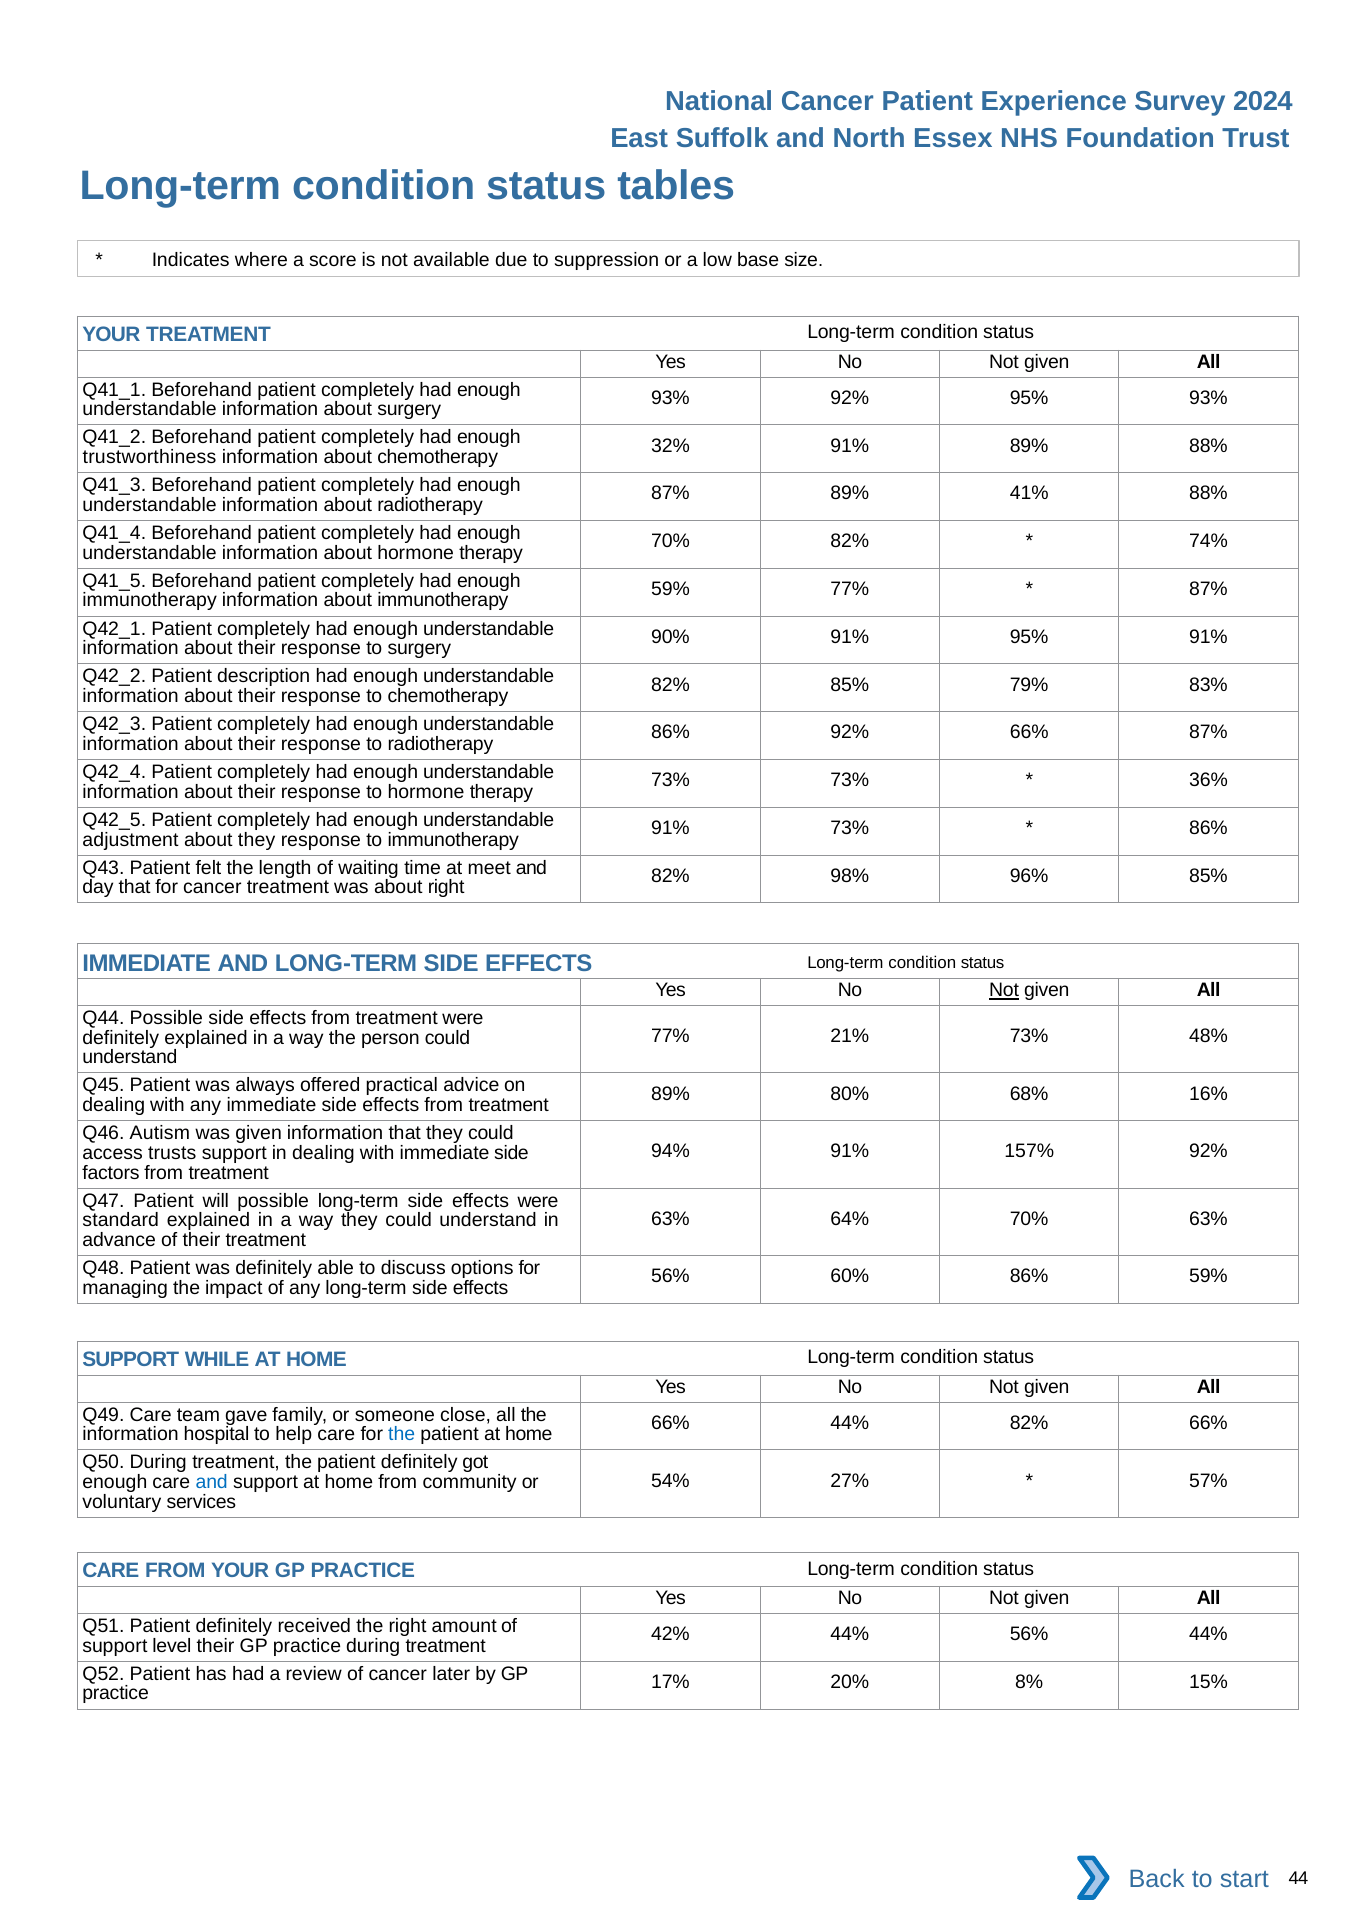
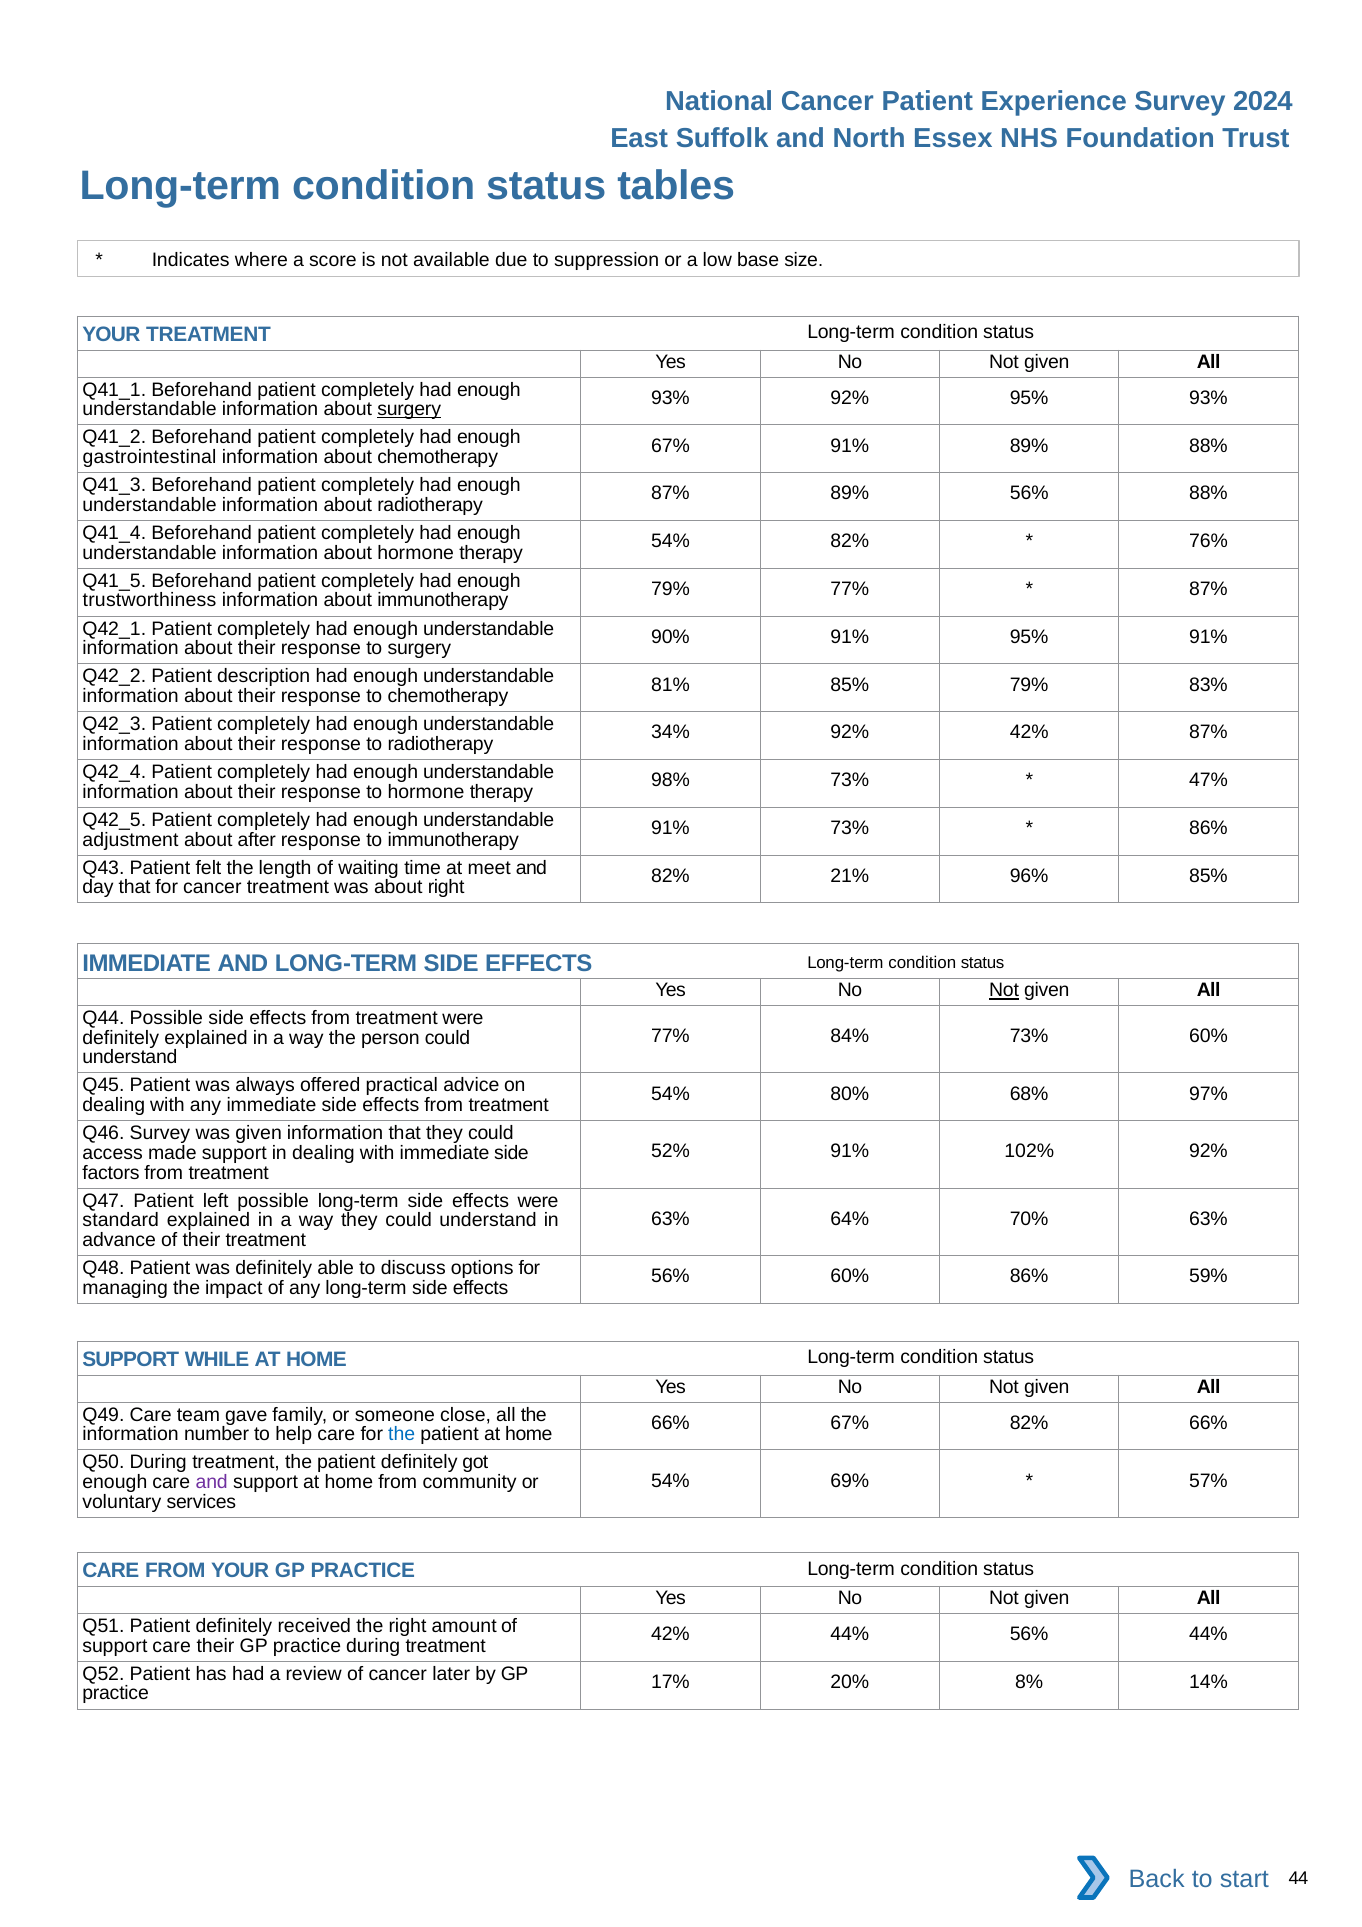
surgery underline: none -> present (409, 409)
32%: 32% -> 67% (670, 446)
trustworthiness: trustworthiness -> gastrointestinal (149, 457)
89% 41%: 41% -> 56% (1029, 494)
70%: 70% -> 54% (670, 541)
74%: 74% -> 76% (1208, 541)
59%: 59% -> 79% (670, 589)
immunotherapy: immunotherapy -> trustworthiness (149, 601)
82%: 82% -> 81% (670, 685)
86%: 86% -> 34% (670, 733)
92% 66%: 66% -> 42% (1029, 733)
73%: 73% -> 98% (670, 781)
36%: 36% -> 47% (1208, 781)
about they: they -> after (257, 840)
98%: 98% -> 21% (850, 876)
21%: 21% -> 84% (850, 1036)
73% 48%: 48% -> 60% (1208, 1036)
89%: 89% -> 54% (670, 1094)
16%: 16% -> 97% (1208, 1094)
Q46 Autism: Autism -> Survey (160, 1134)
94%: 94% -> 52% (670, 1152)
157%: 157% -> 102% (1029, 1152)
trusts: trusts -> made (172, 1153)
will: will -> left (216, 1201)
66% 44%: 44% -> 67% (850, 1423)
hospital: hospital -> number (217, 1435)
27%: 27% -> 69% (850, 1481)
and colour: blue -> purple (212, 1482)
support level: level -> care (172, 1646)
15%: 15% -> 14% (1208, 1682)
